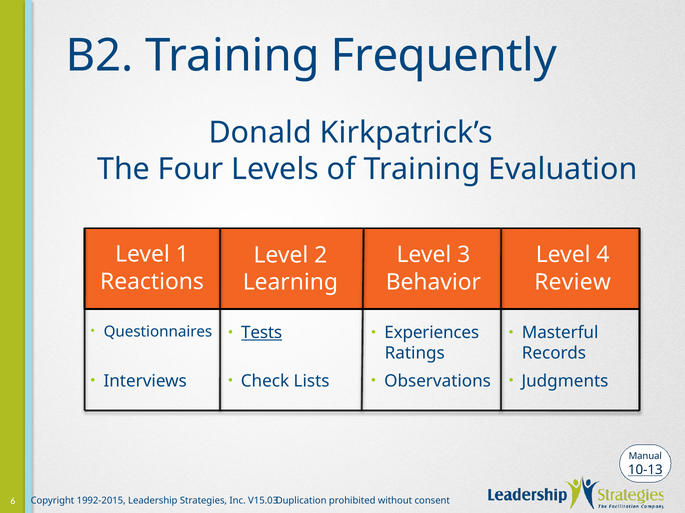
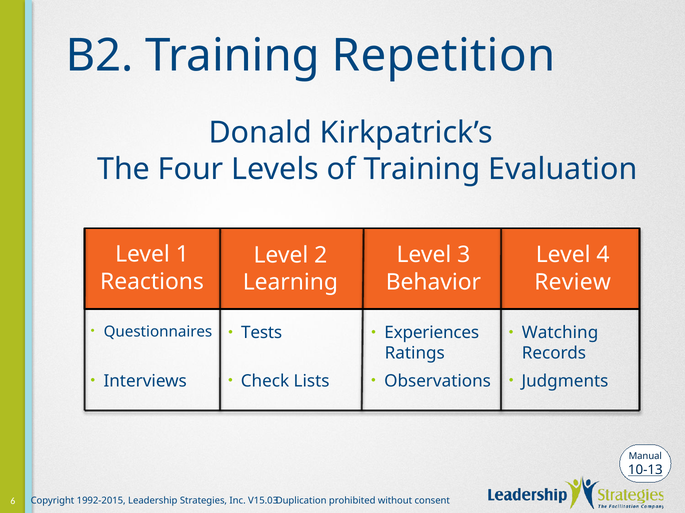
Frequently: Frequently -> Repetition (444, 56)
Tests underline: present -> none (262, 333)
Masterful: Masterful -> Watching (560, 333)
